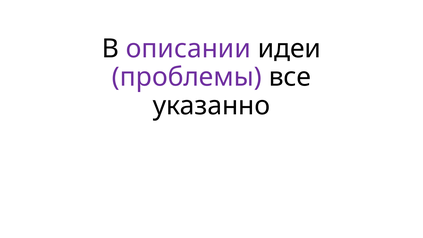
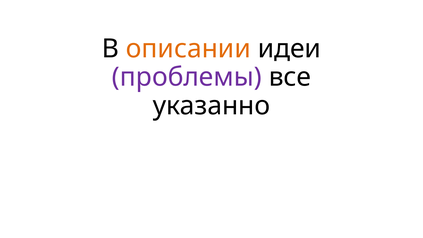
описании colour: purple -> orange (188, 49)
